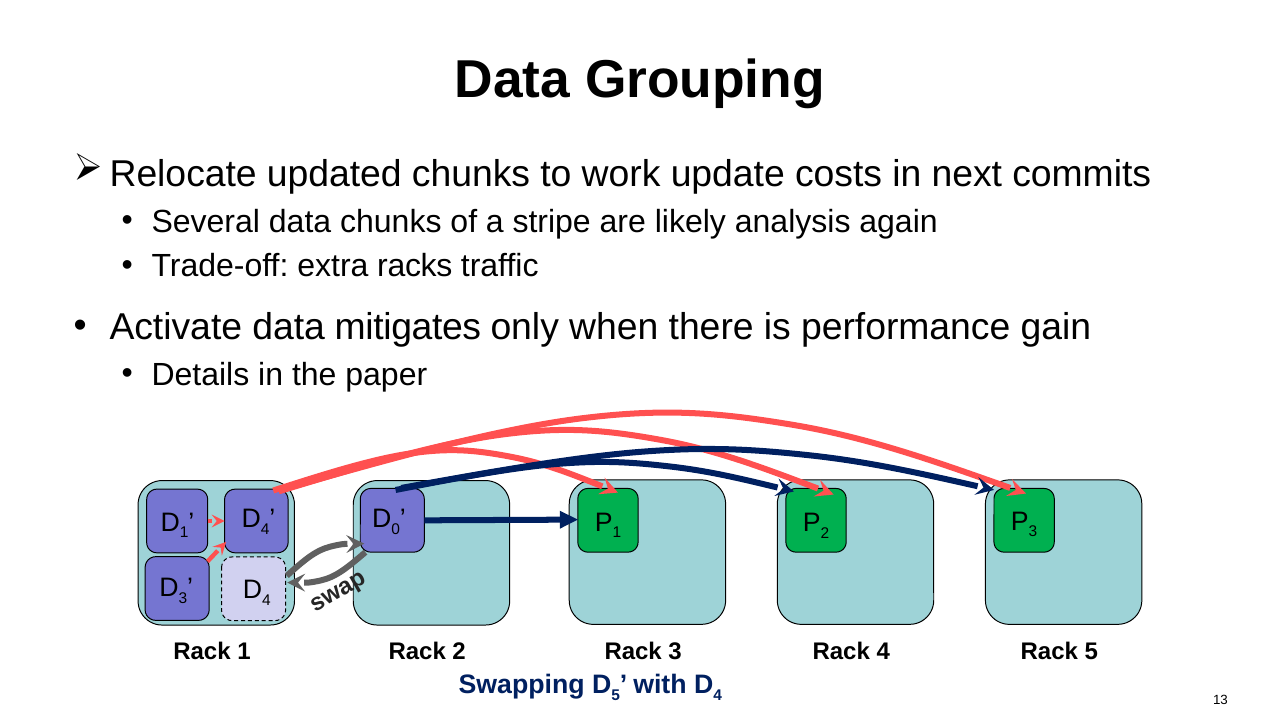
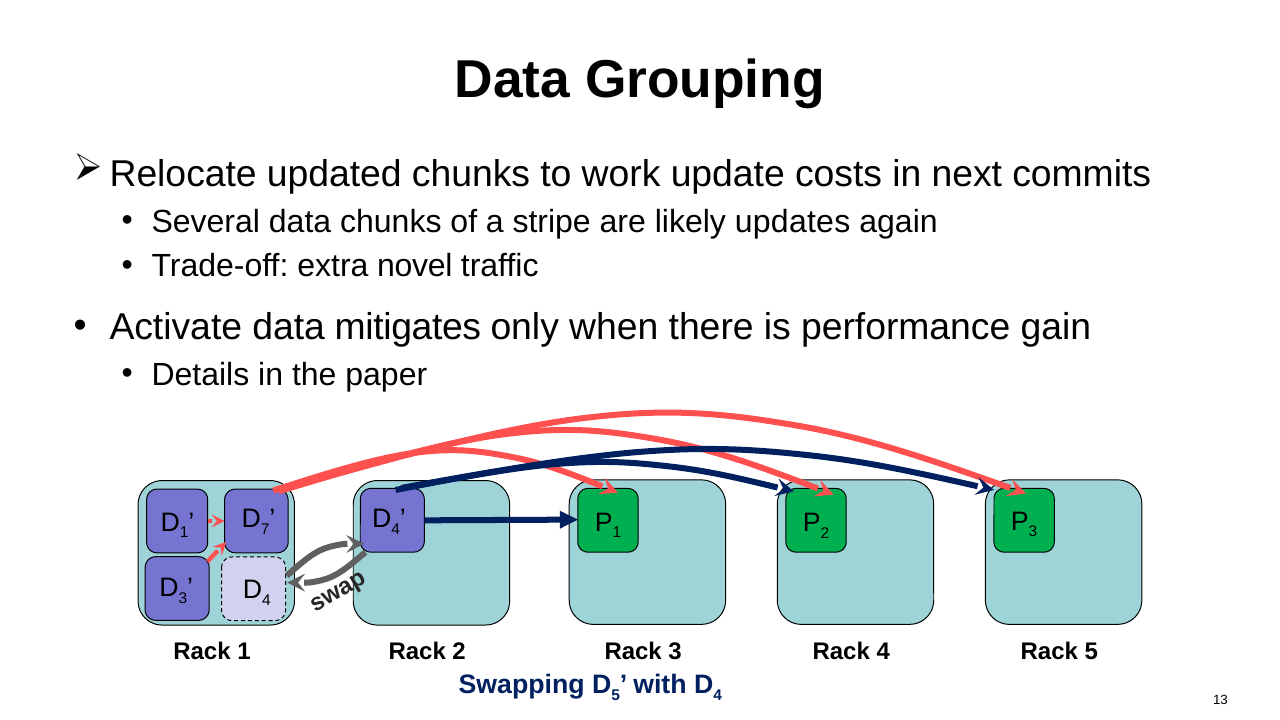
analysis: analysis -> updates (793, 222)
racks: racks -> novel (415, 266)
0: 0 -> 4 (396, 529)
4: 4 -> 7 (265, 530)
